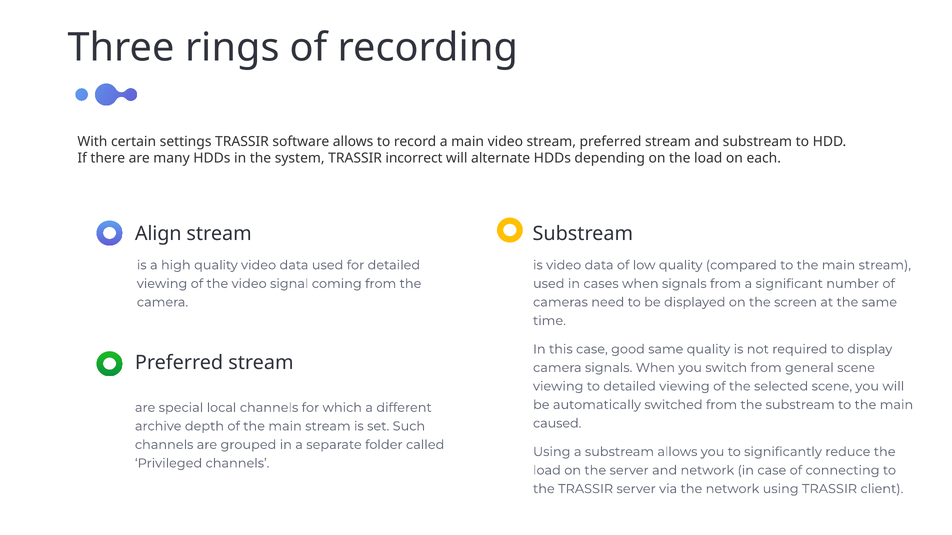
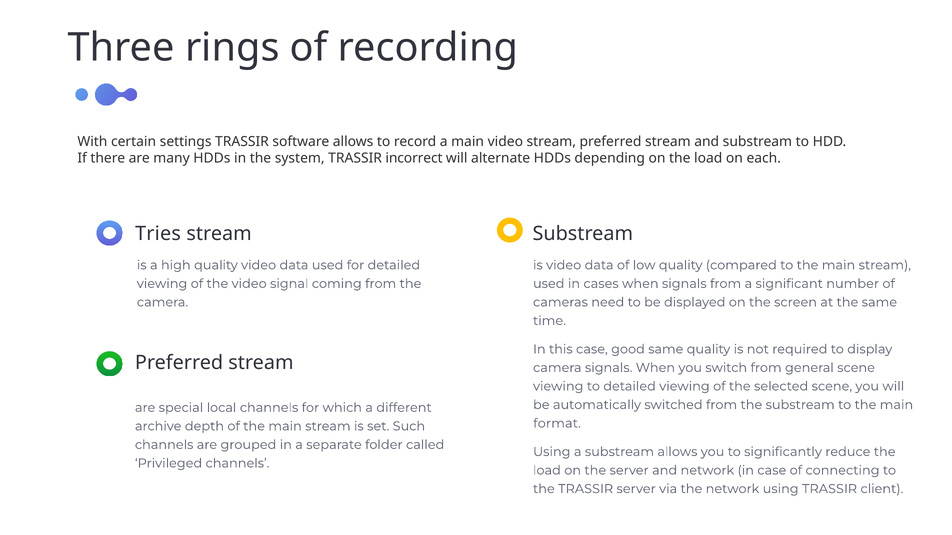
Align: Align -> Tries (158, 234)
caused: caused -> format (557, 424)
